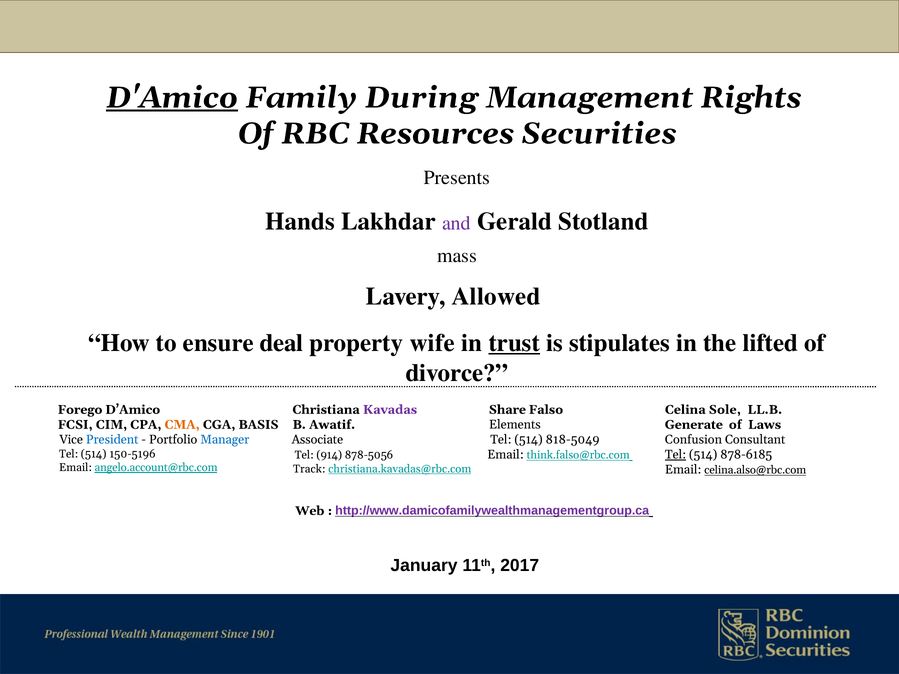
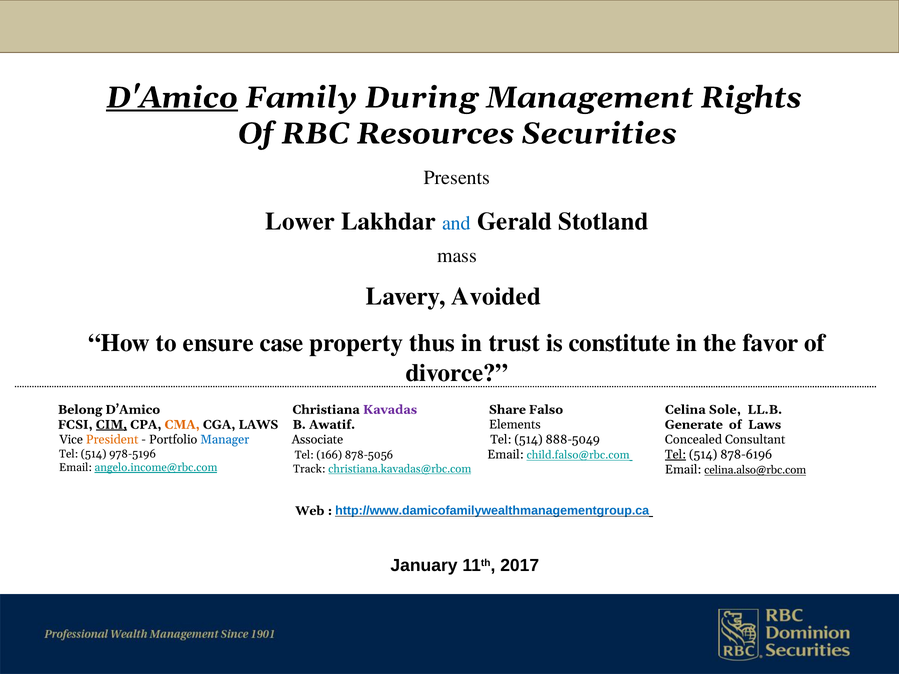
Hands: Hands -> Lower (300, 222)
and colour: purple -> blue (456, 223)
Allowed: Allowed -> Avoided (496, 297)
deal: deal -> case (282, 343)
wife: wife -> thus (432, 343)
trust underline: present -> none (514, 343)
stipulates: stipulates -> constitute (620, 343)
lifted: lifted -> favor (771, 343)
Forego: Forego -> Belong (80, 410)
CIM underline: none -> present (111, 425)
CGA BASIS: BASIS -> LAWS (258, 425)
President colour: blue -> orange (112, 440)
818-5049: 818-5049 -> 888-5049 (573, 440)
Confusion: Confusion -> Concealed (694, 440)
150-5196: 150-5196 -> 978-5196 (133, 454)
think.falso@rbc.com: think.falso@rbc.com -> child.falso@rbc.com (578, 455)
878-6185: 878-6185 -> 878-6196 (746, 455)
914: 914 -> 166 (329, 455)
angelo.account@rbc.com: angelo.account@rbc.com -> angelo.income@rbc.com (156, 468)
http://www.damicofamilywealthmanagementgroup.ca colour: purple -> blue (492, 511)
